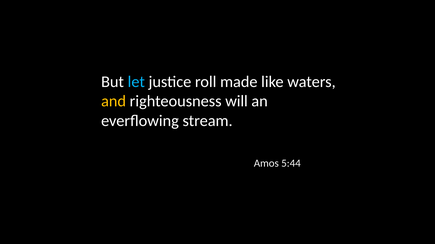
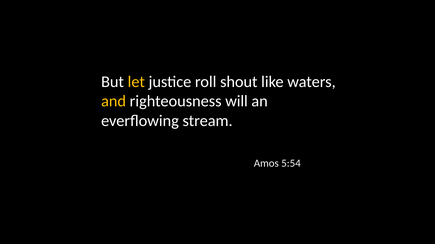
let colour: light blue -> yellow (136, 82)
made: made -> shout (239, 82)
5:44: 5:44 -> 5:54 (291, 164)
